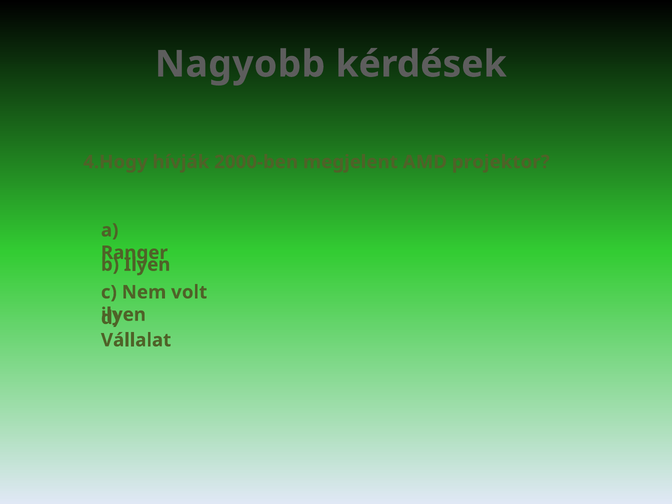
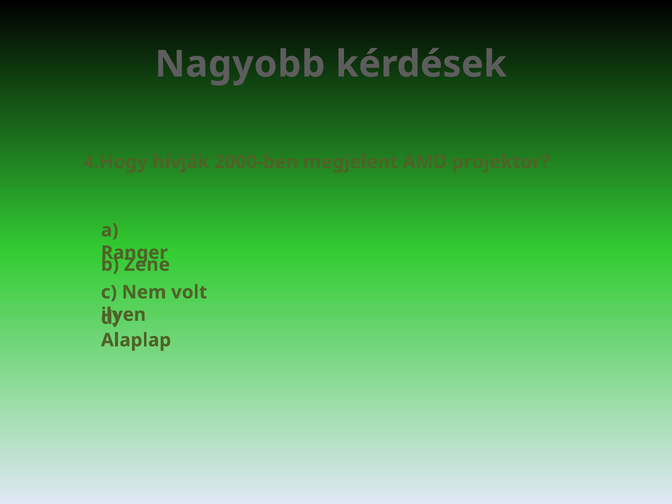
Ilyen: Ilyen -> Zene (147, 265)
Vállalat: Vállalat -> Alaplap (136, 340)
